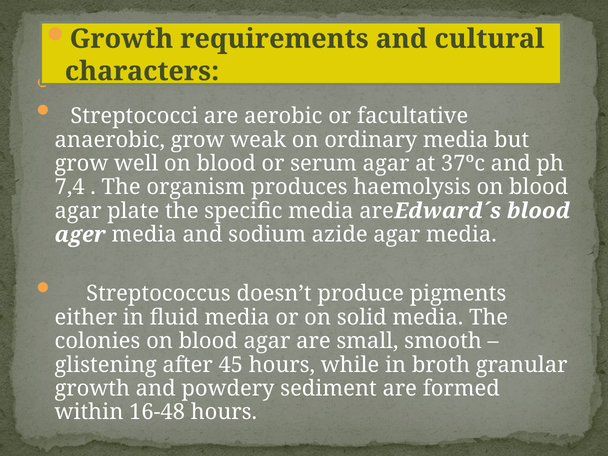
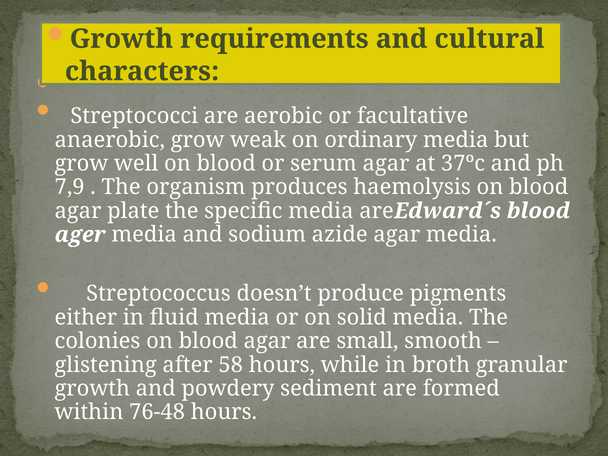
7,4: 7,4 -> 7,9 (70, 187)
45: 45 -> 58 (231, 365)
16-48: 16-48 -> 76-48 (157, 412)
